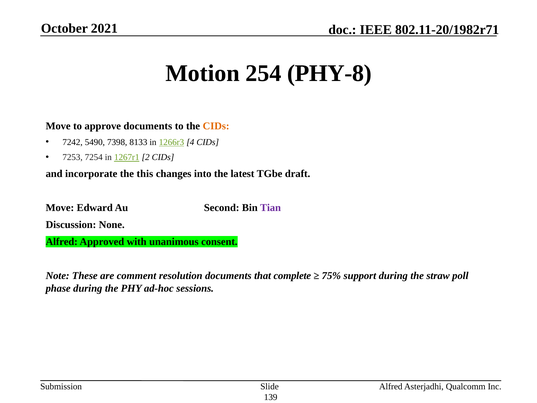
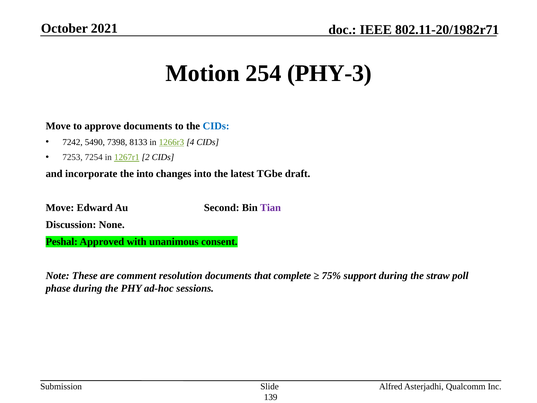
PHY-8: PHY-8 -> PHY-3 (329, 73)
CIDs colour: orange -> blue (216, 126)
the this: this -> into (145, 174)
Alfred: Alfred -> Peshal (62, 242)
